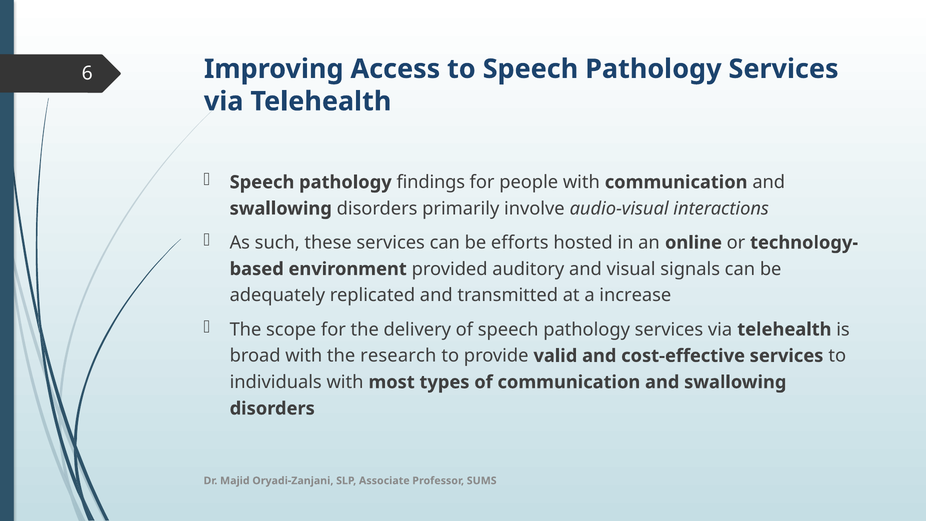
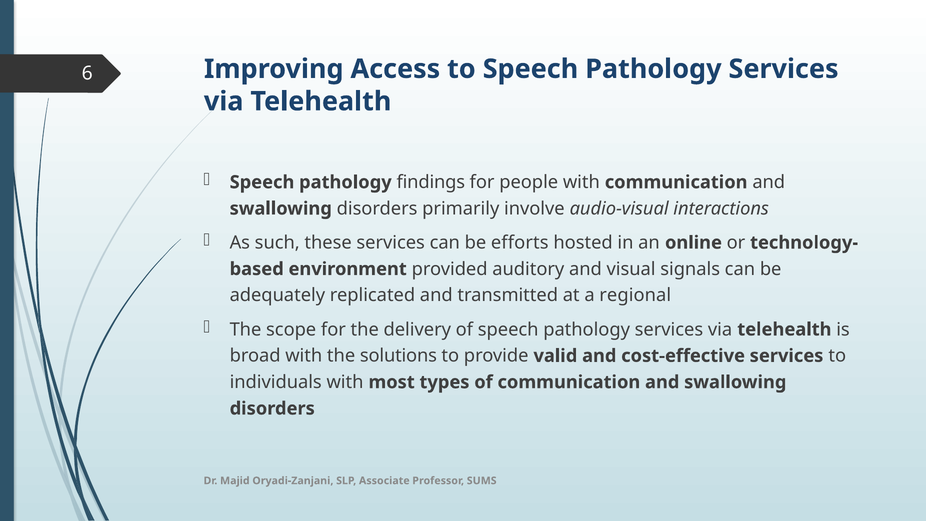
increase: increase -> regional (635, 295)
research: research -> solutions (398, 356)
